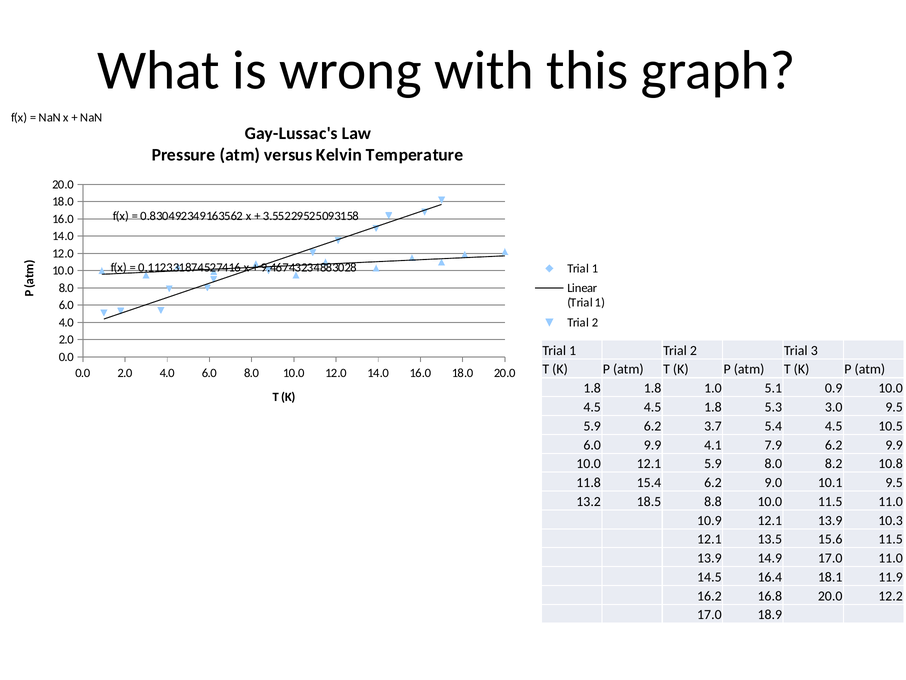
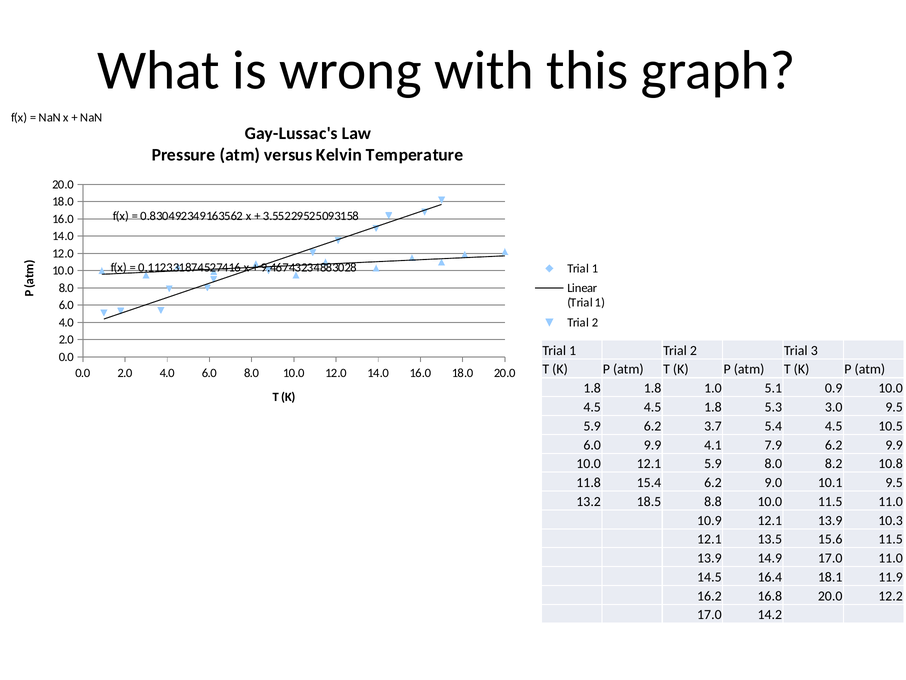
18.9: 18.9 -> 14.2 (770, 614)
